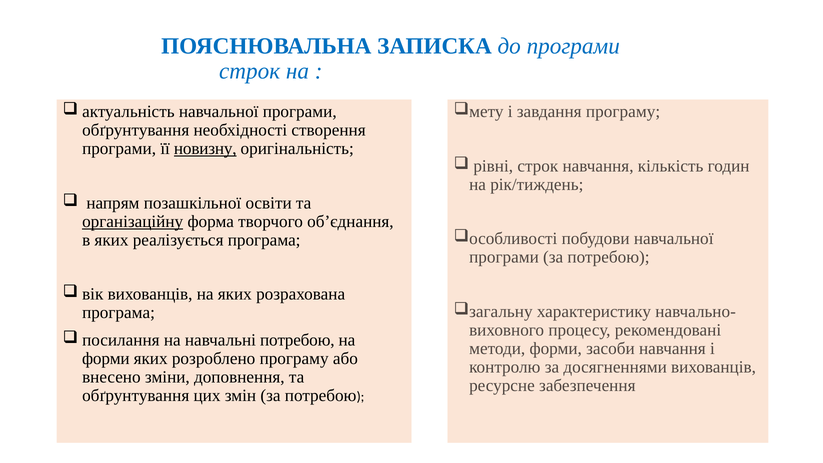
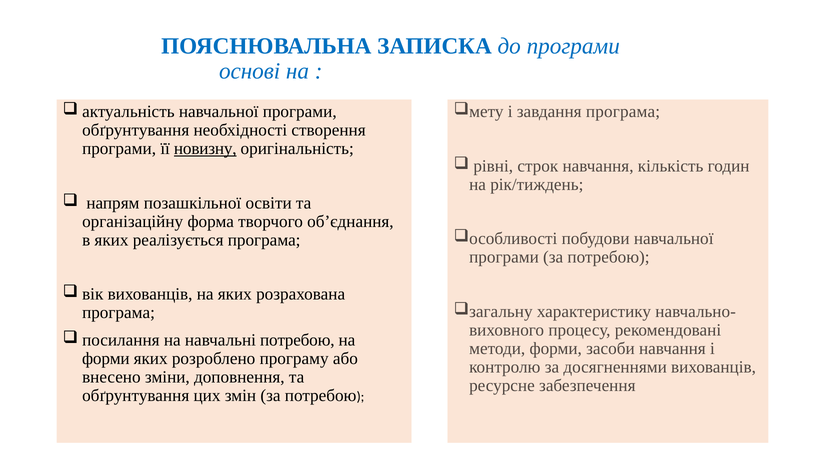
строк: строк -> основі (250, 71)
завдання програму: програму -> програма (623, 112)
організаційну underline: present -> none (133, 222)
